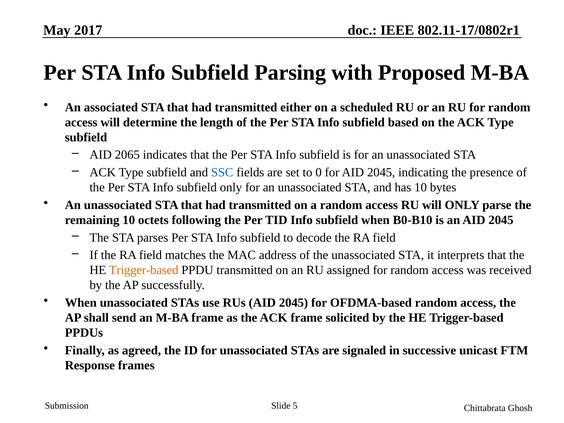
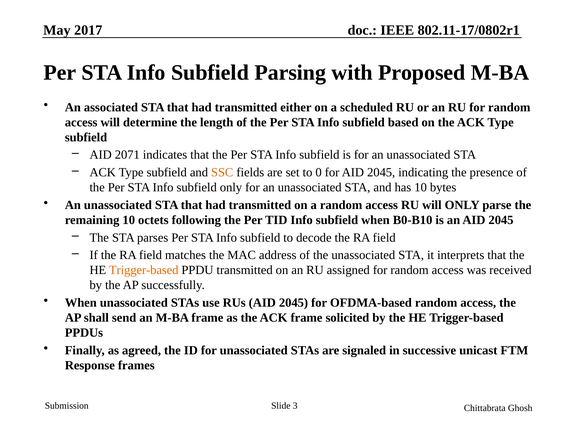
2065: 2065 -> 2071 (127, 155)
SSC colour: blue -> orange (222, 172)
5: 5 -> 3 (295, 406)
